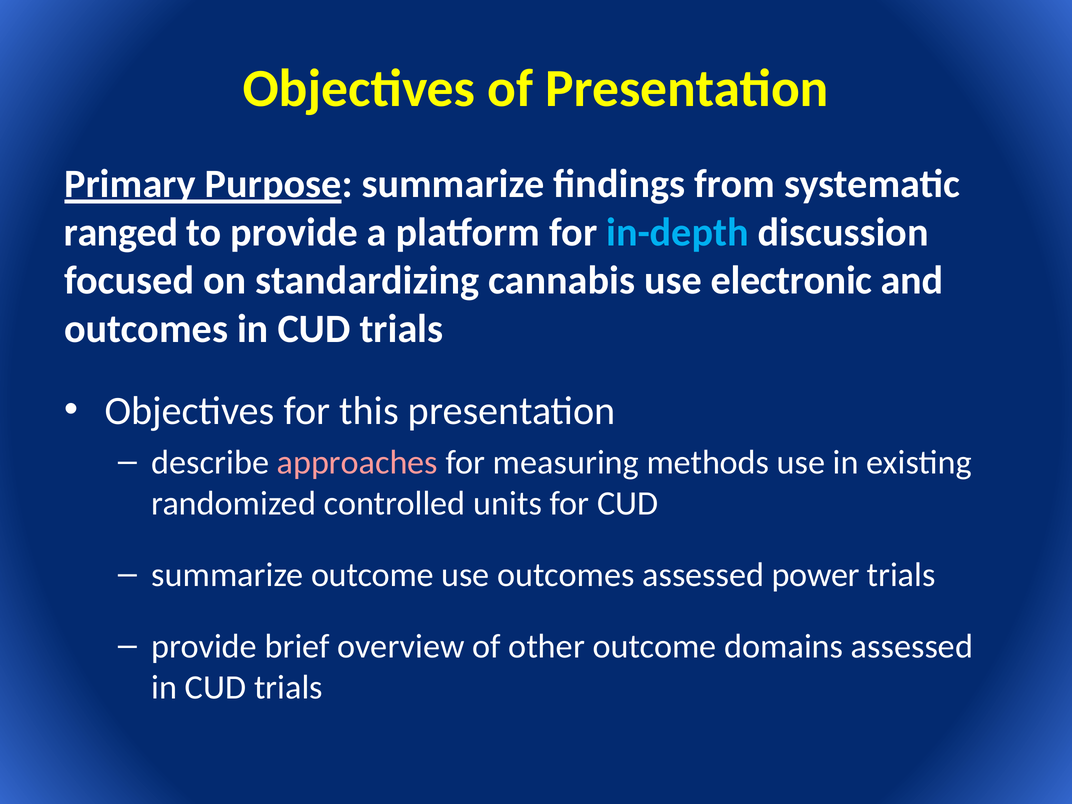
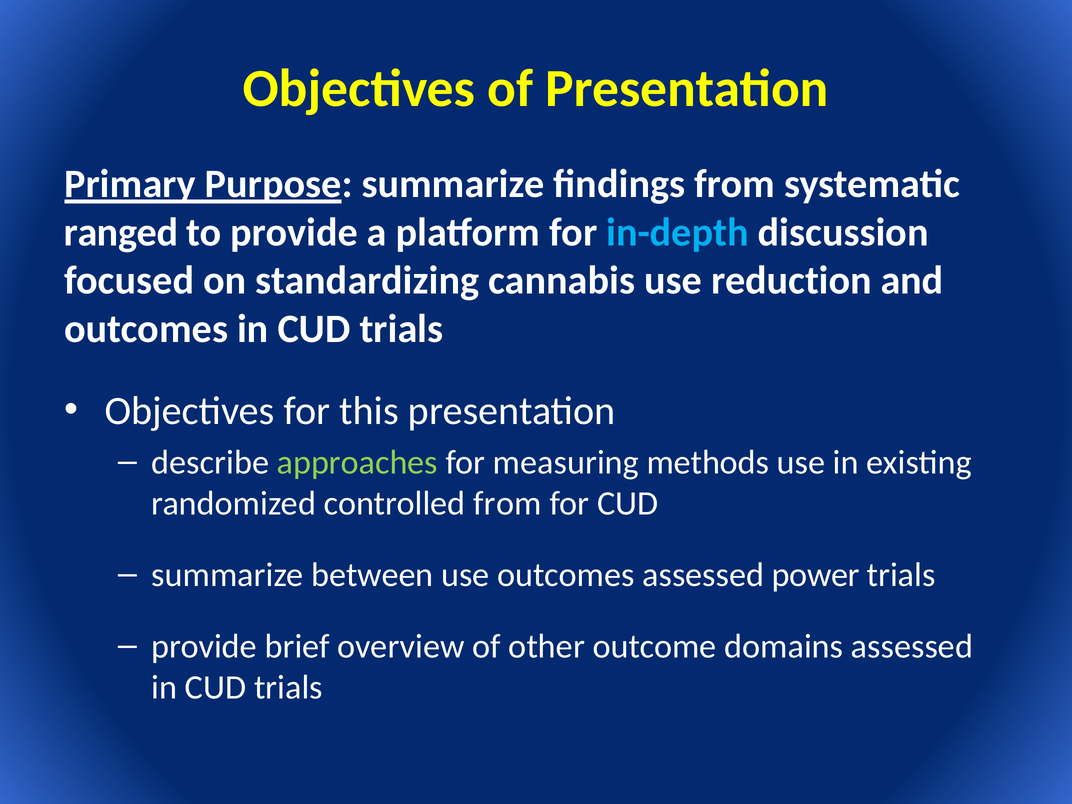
electronic: electronic -> reduction (791, 281)
approaches colour: pink -> light green (357, 462)
controlled units: units -> from (507, 503)
summarize outcome: outcome -> between (372, 575)
